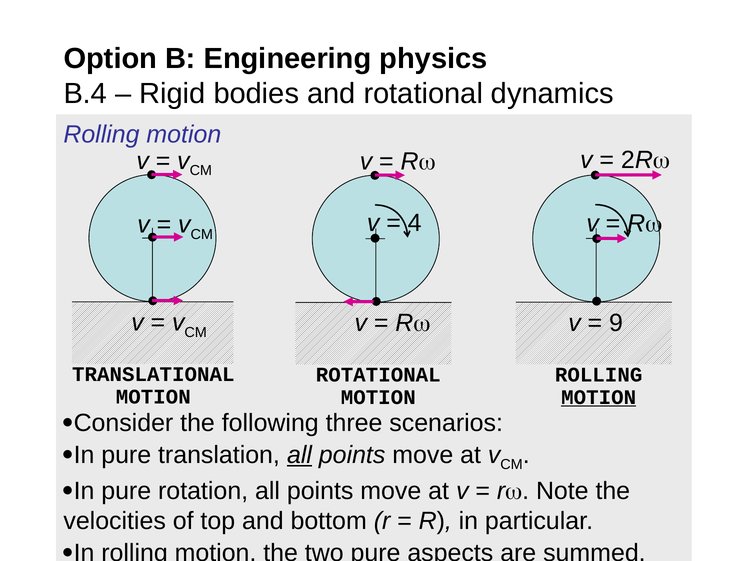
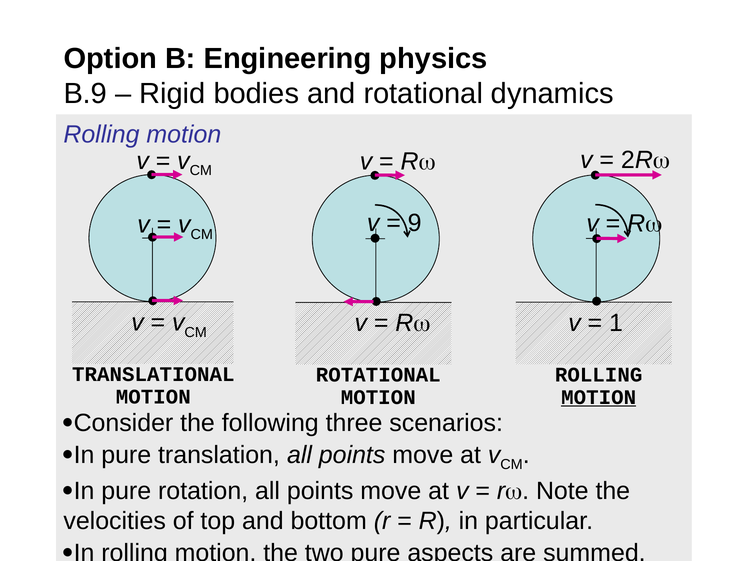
B.4: B.4 -> B.9 (85, 94)
4: 4 -> 9 (415, 223)
9: 9 -> 1 (616, 323)
all underline: present -> none (300, 455)
